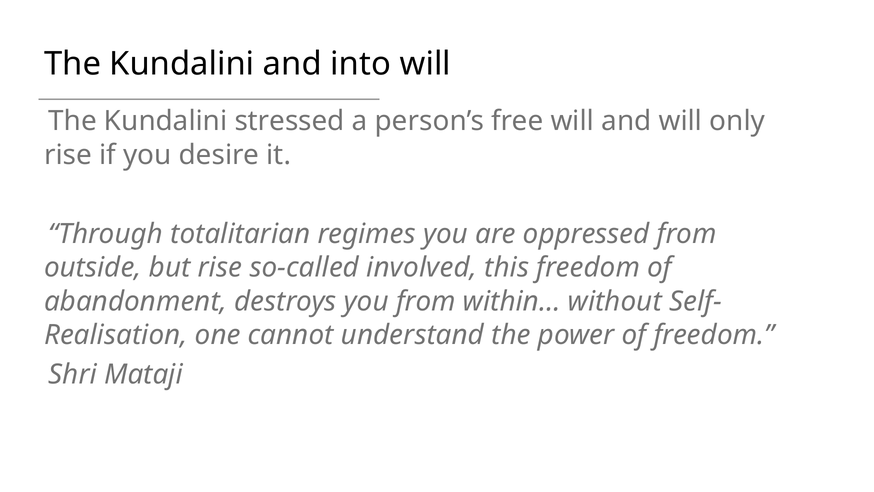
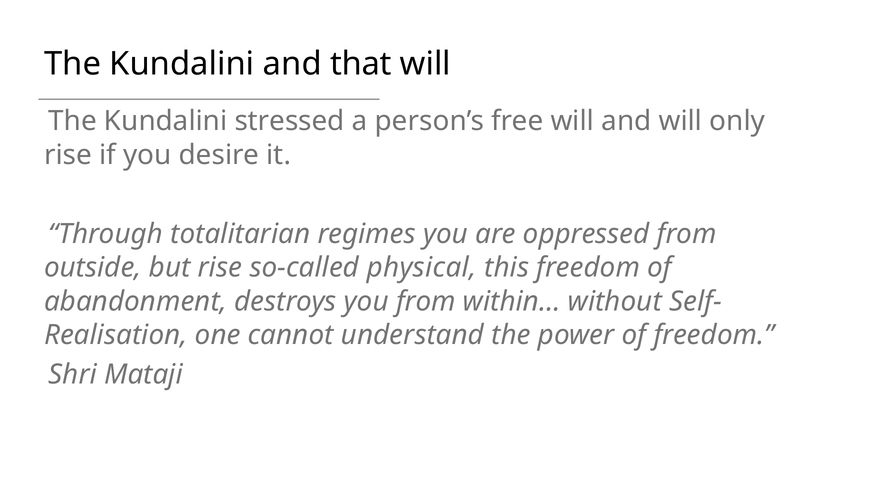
into: into -> that (361, 64)
involved: involved -> physical (422, 268)
